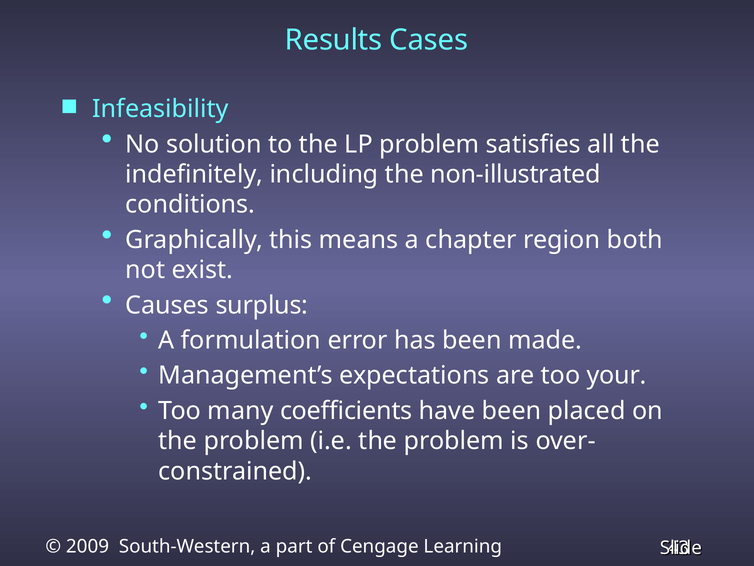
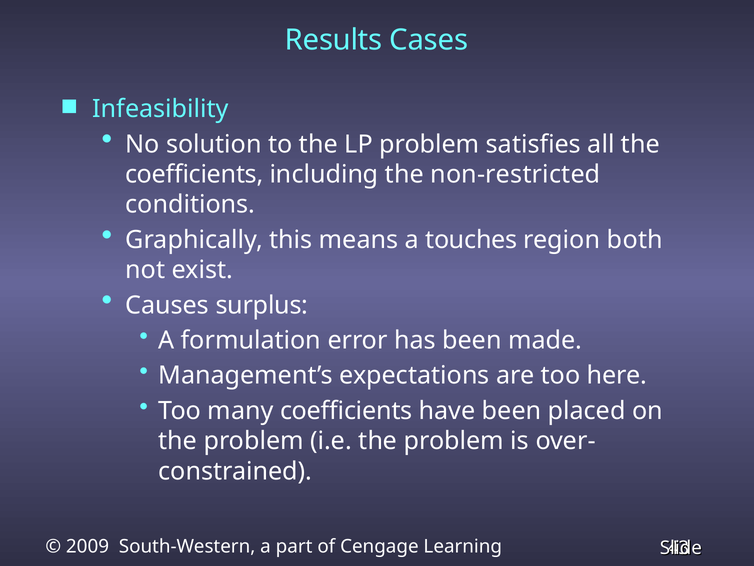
indefinitely: indefinitely -> coefficients (194, 174)
non-illustrated: non-illustrated -> non-restricted (515, 174)
chapter: chapter -> touches (471, 240)
your: your -> here (617, 375)
